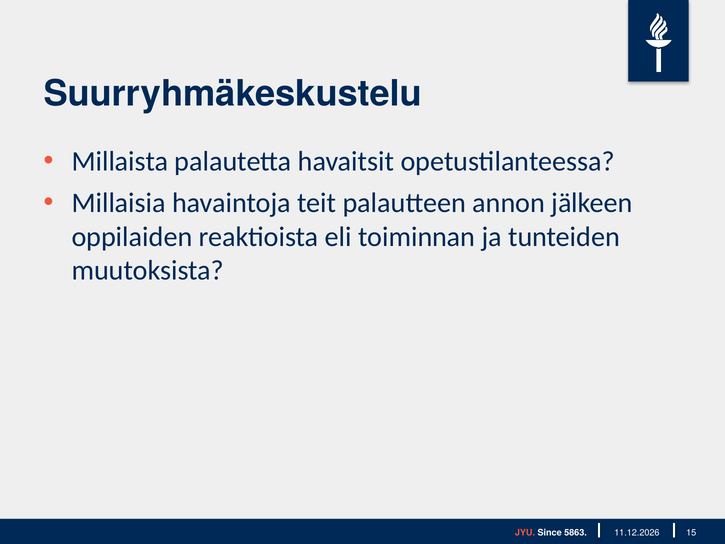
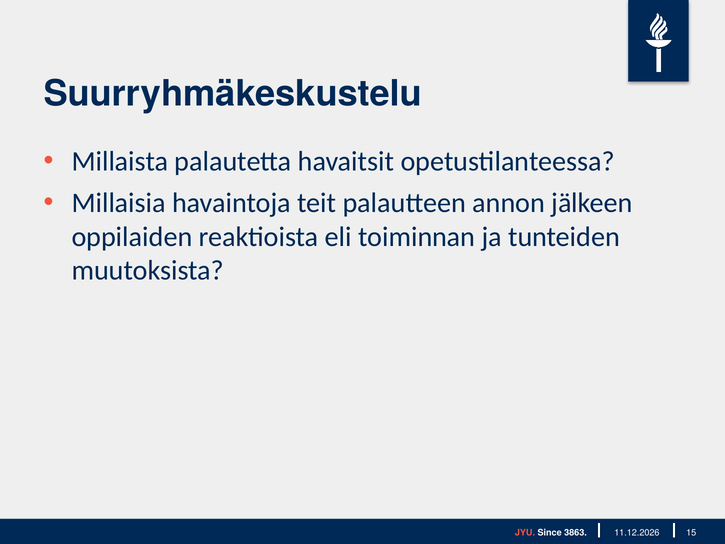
5863: 5863 -> 3863 (576, 532)
